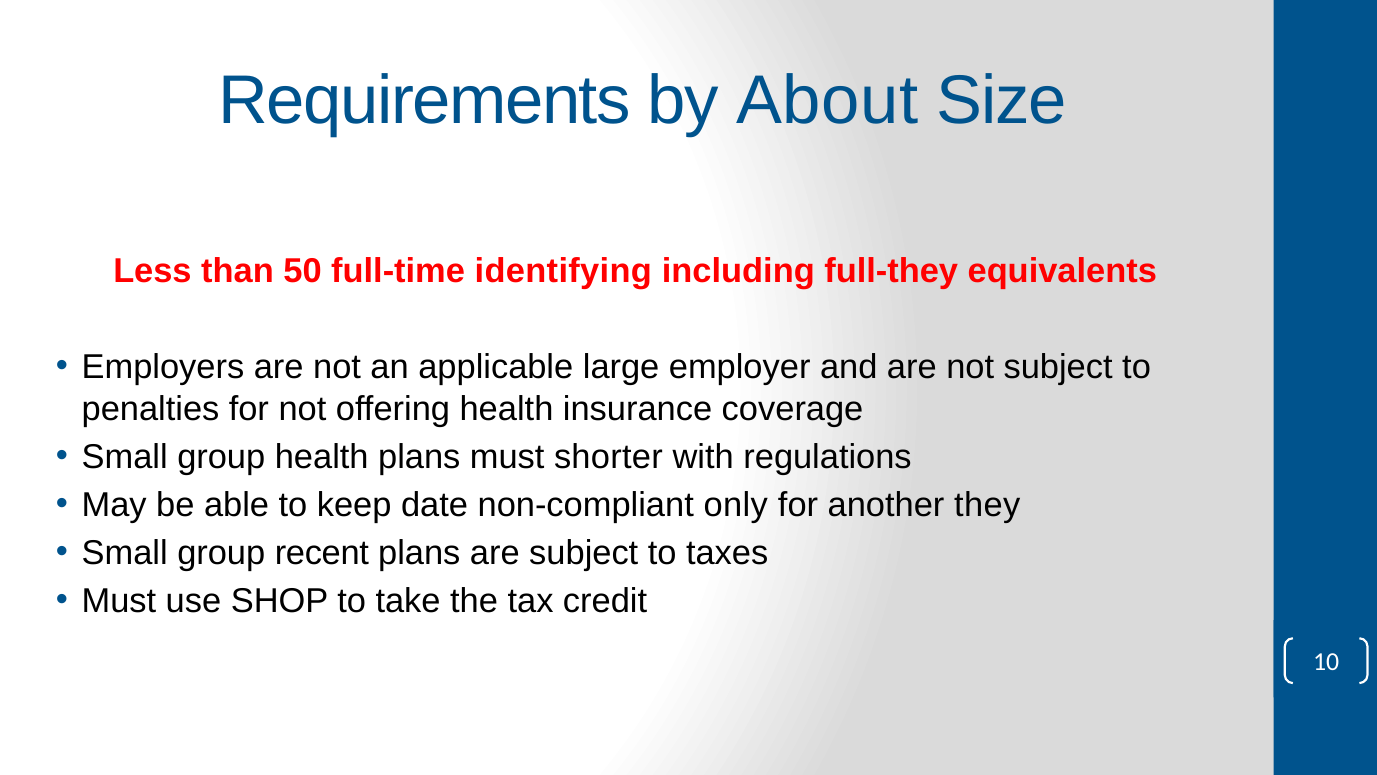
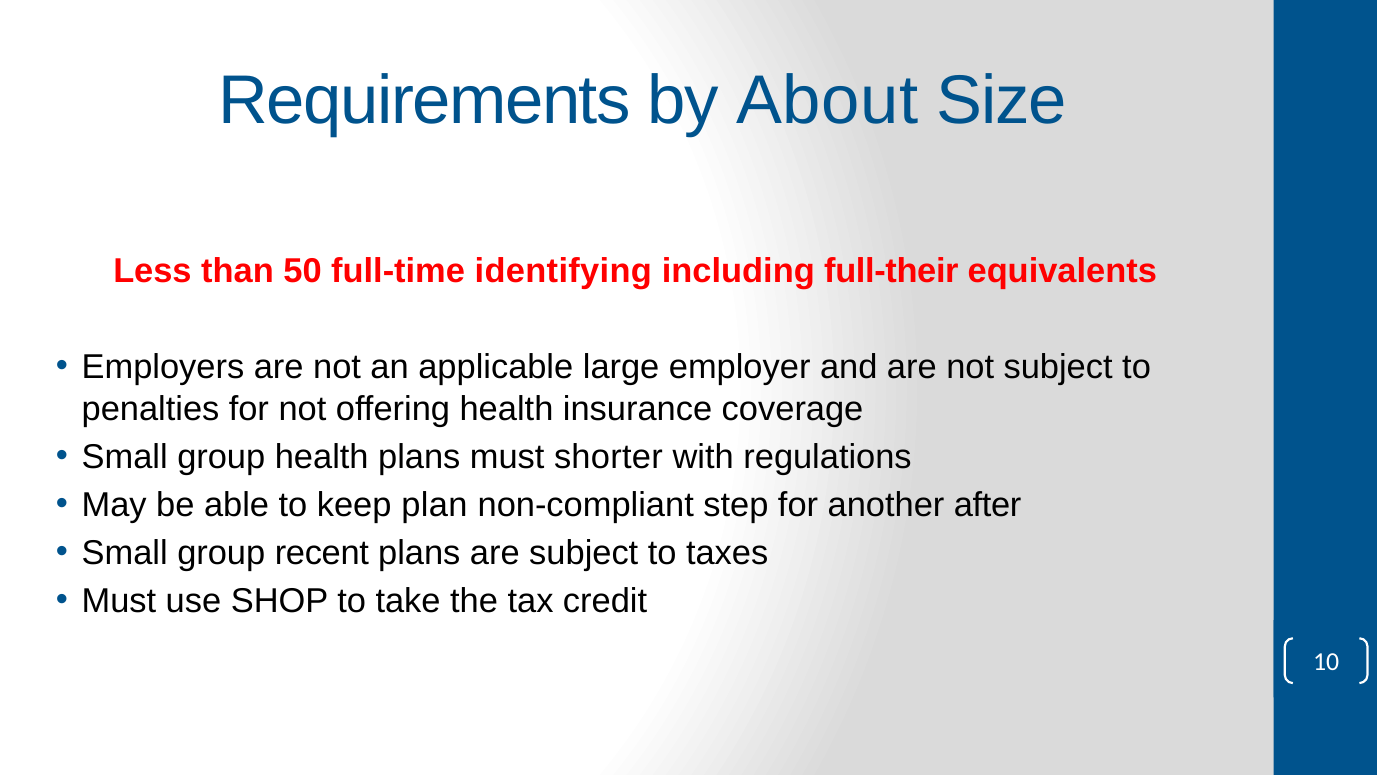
full-they: full-they -> full-their (891, 271)
date: date -> plan (434, 505)
only: only -> step (736, 505)
they: they -> after (988, 505)
